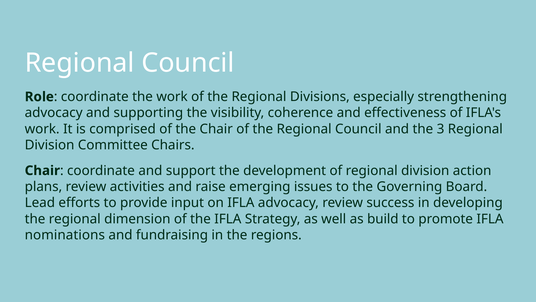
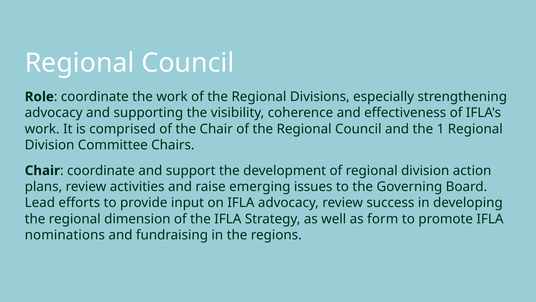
3: 3 -> 1 (441, 129)
build: build -> form (383, 219)
